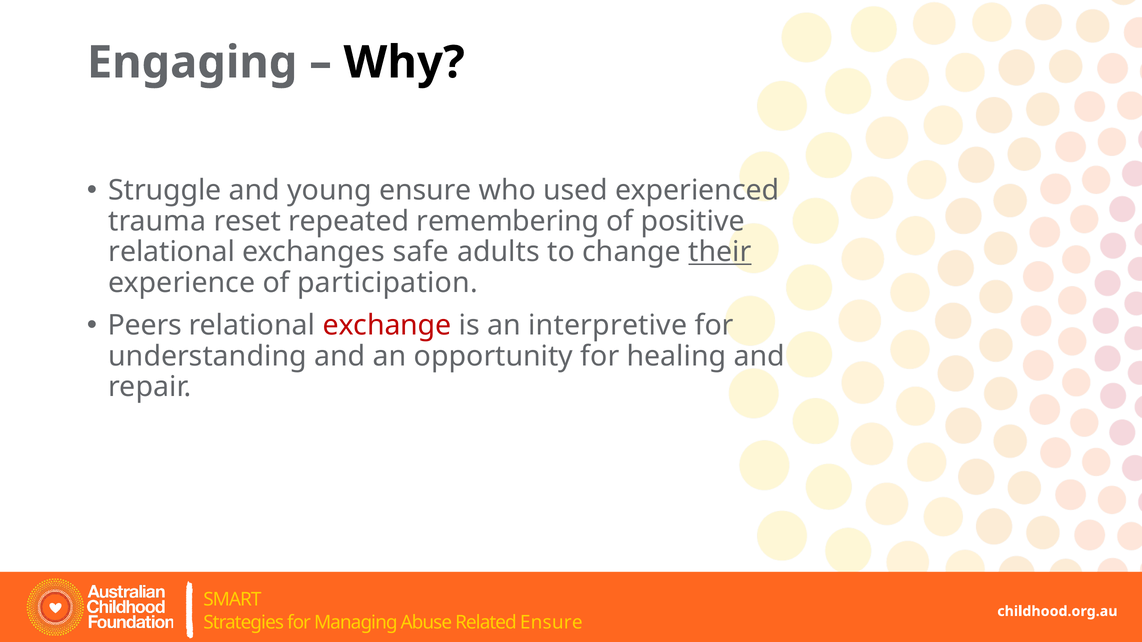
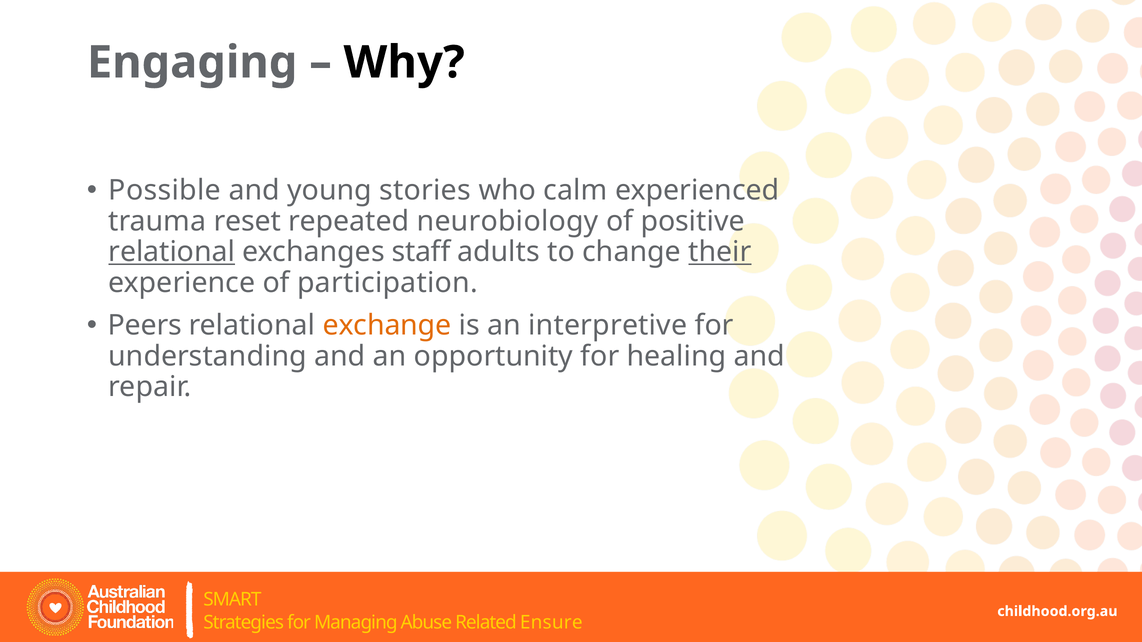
Struggle: Struggle -> Possible (165, 190)
young ensure: ensure -> stories (425, 190)
used: used -> calm (575, 190)
remembering: remembering -> neurobiology (508, 221)
relational underline: none -> present (172, 252)
safe: safe -> staff (421, 252)
exchange colour: red -> orange (387, 326)
